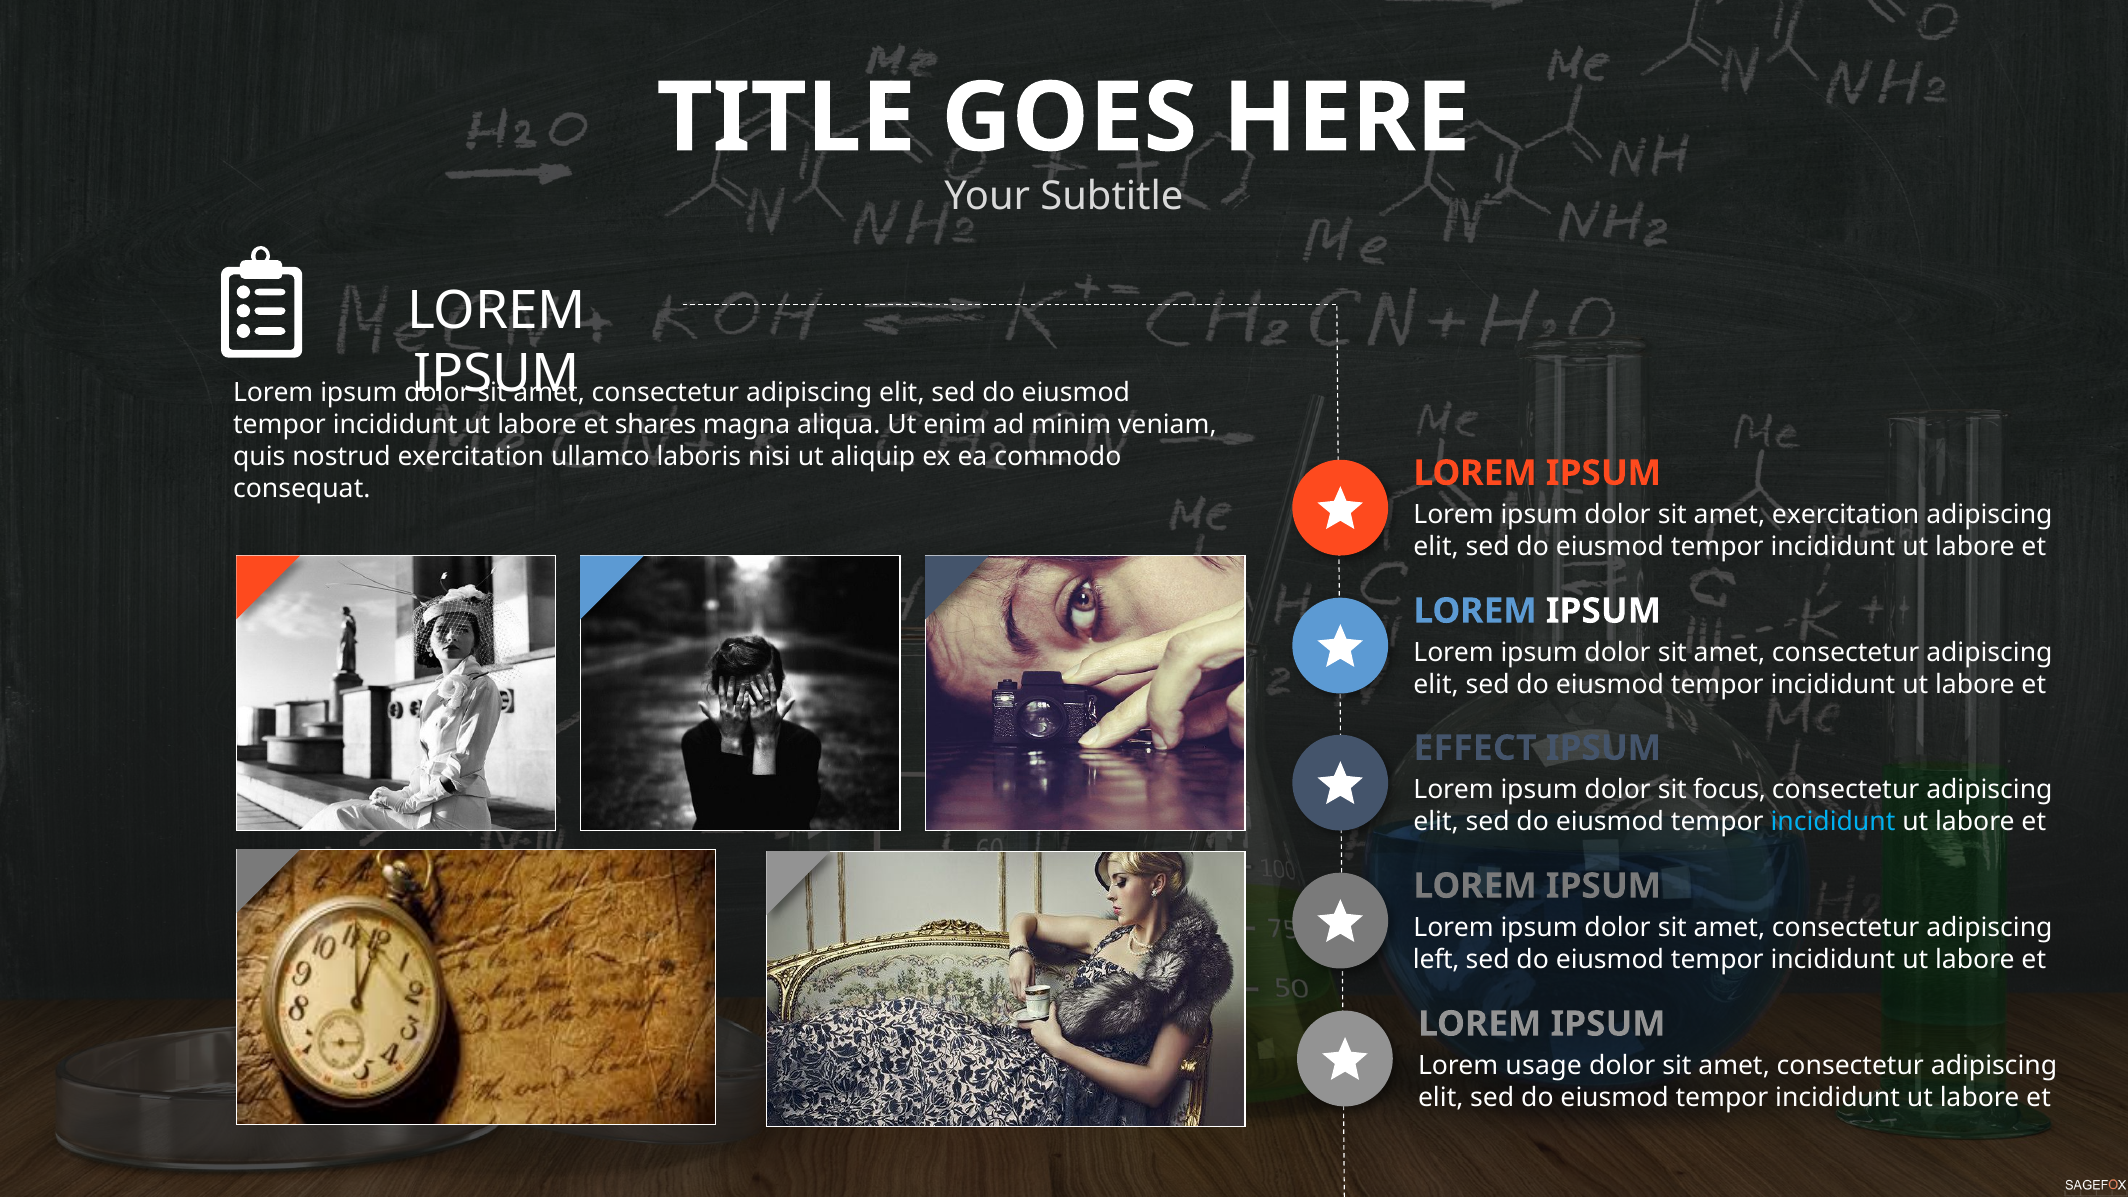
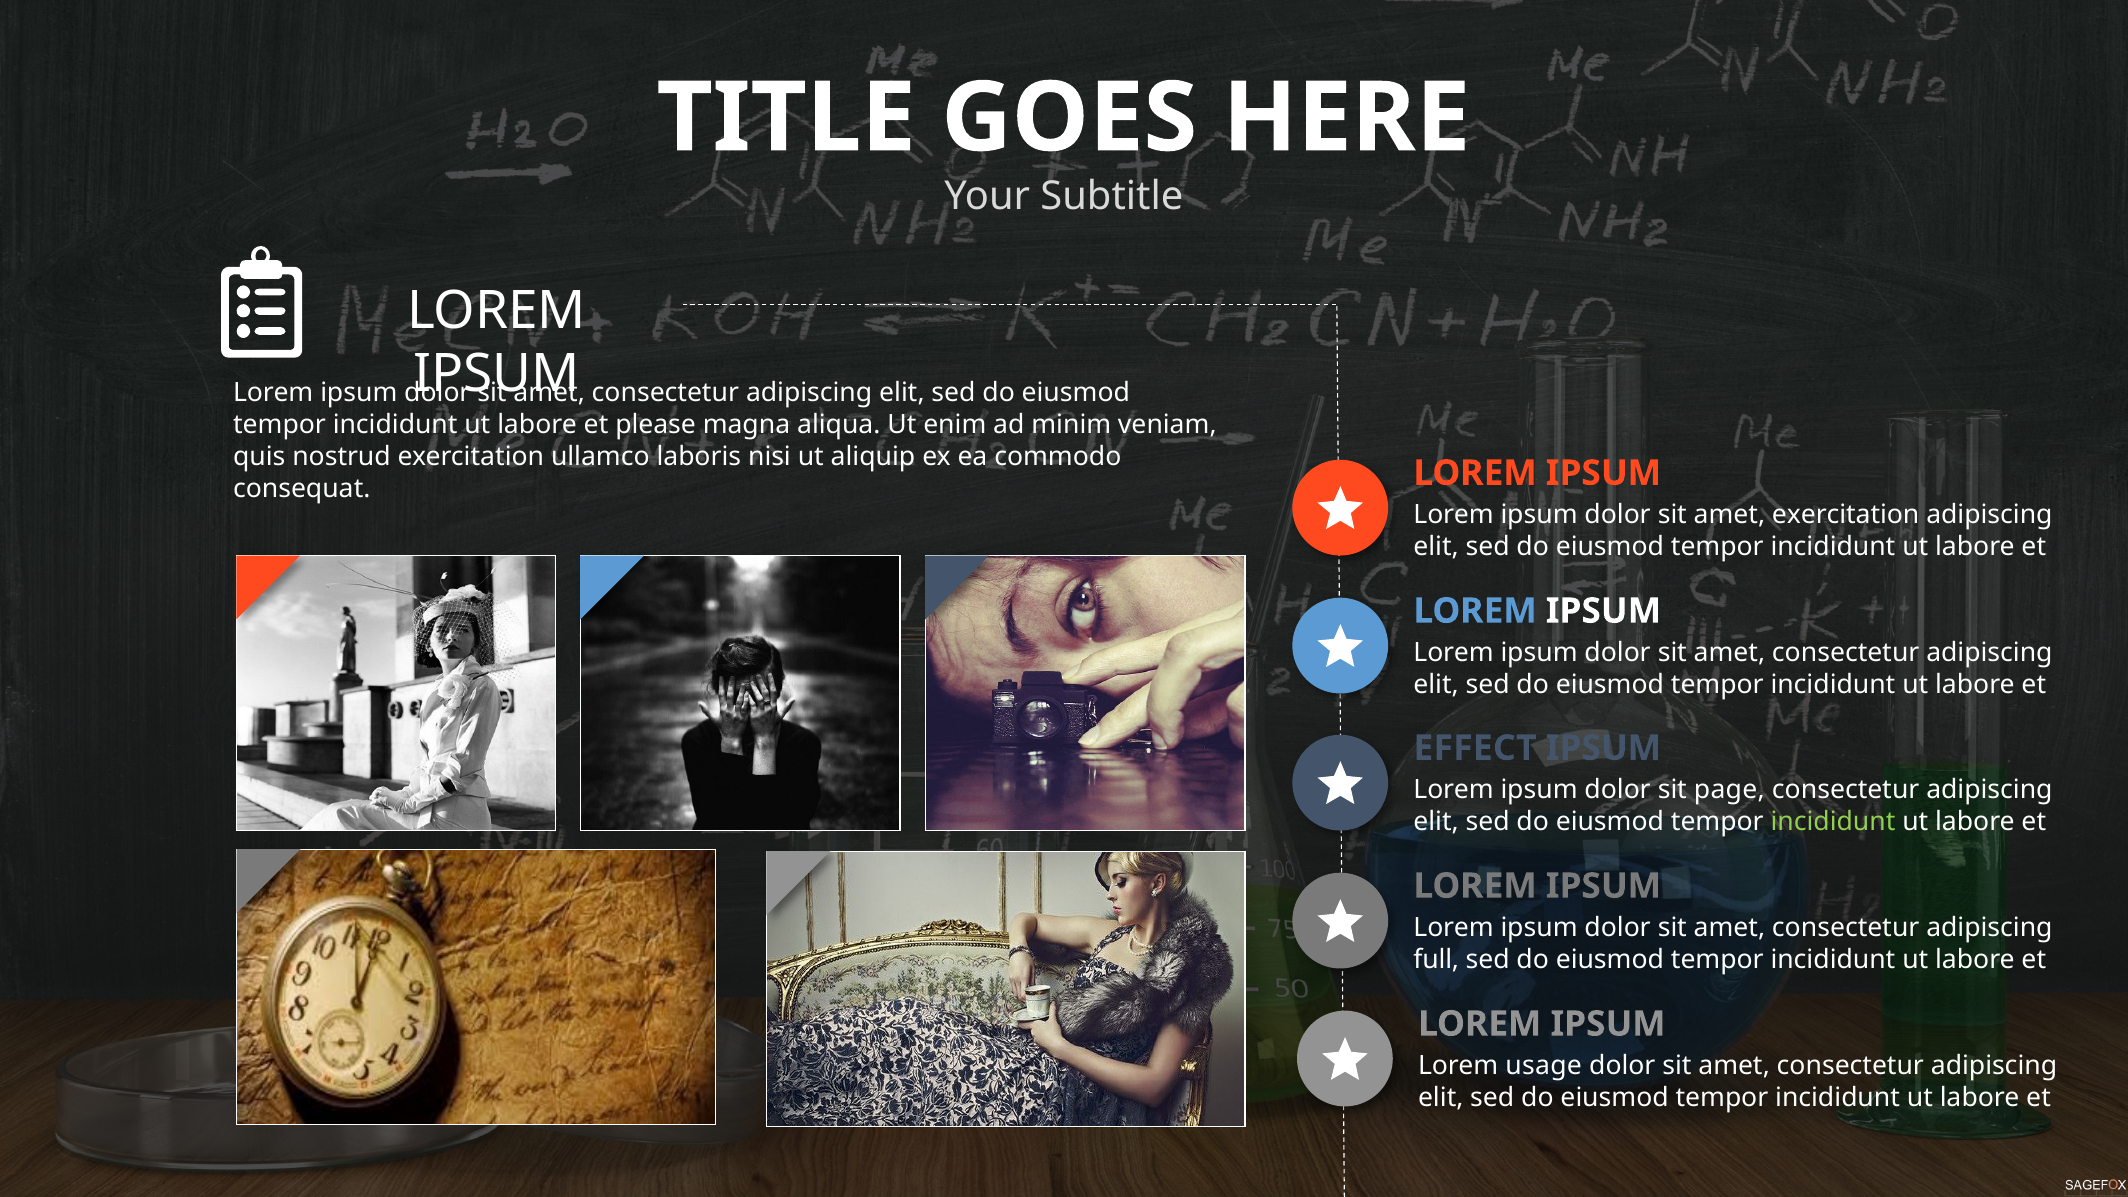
shares: shares -> please (656, 425)
focus: focus -> page (1729, 790)
incididunt colour: light blue -> light green (1833, 822)
left: left -> full (1436, 960)
